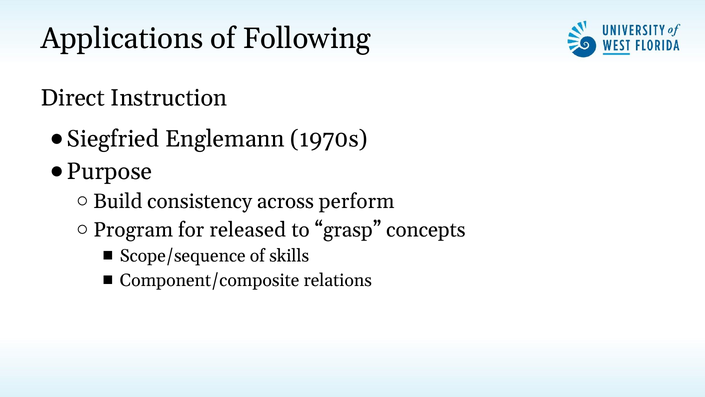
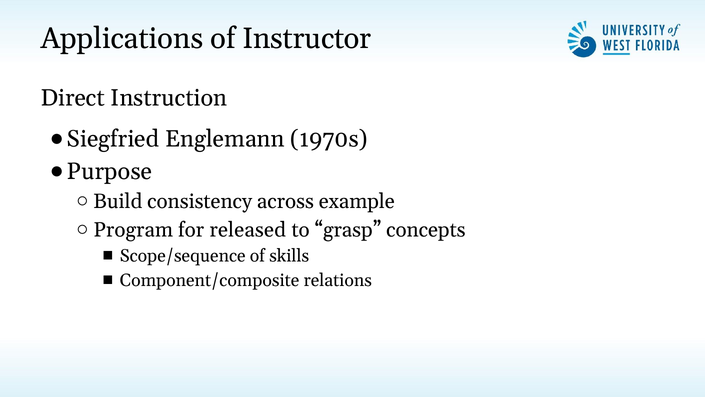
Following: Following -> Instructor (307, 39)
perform: perform -> example (357, 201)
